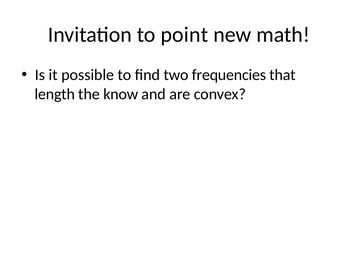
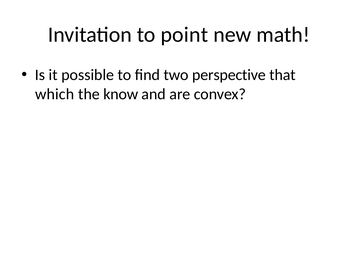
frequencies: frequencies -> perspective (229, 75)
length: length -> which (55, 94)
